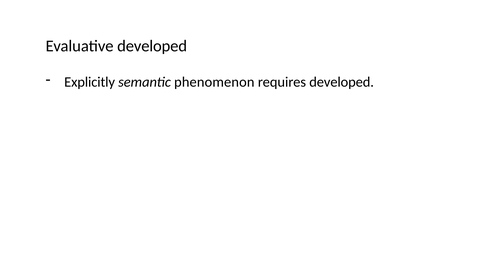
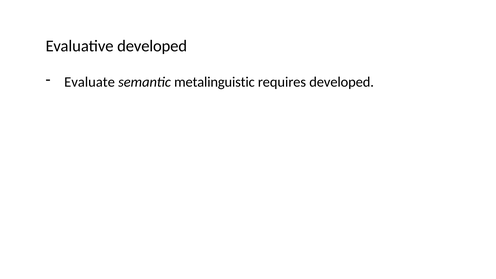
Explicitly: Explicitly -> Evaluate (90, 82)
phenomenon: phenomenon -> metalinguistic (214, 82)
